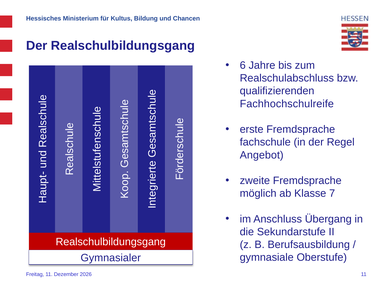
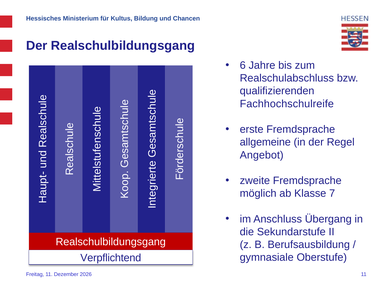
fachschule: fachschule -> allgemeine (265, 142)
Gymnasialer: Gymnasialer -> Verpflichtend (111, 257)
